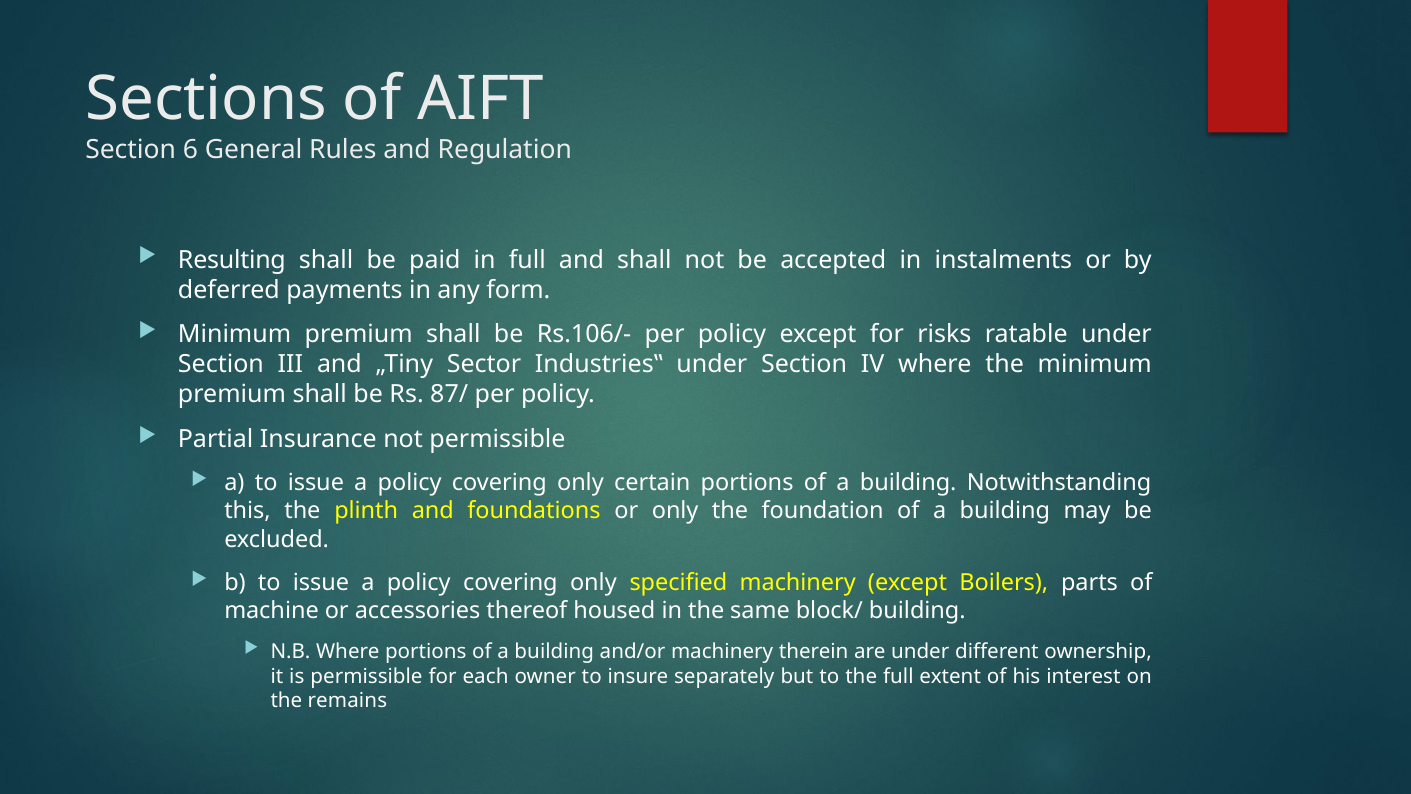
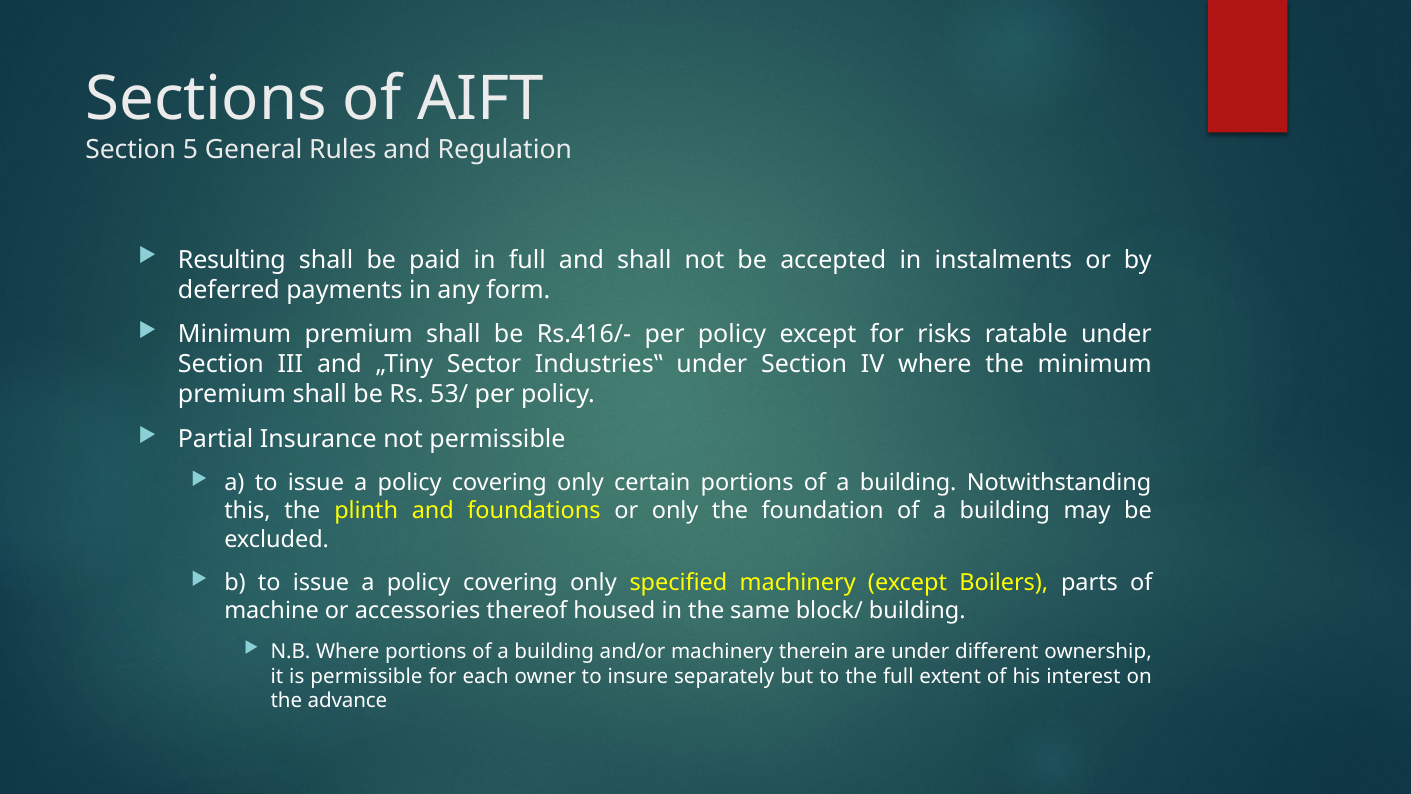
6: 6 -> 5 (191, 150)
Rs.106/-: Rs.106/- -> Rs.416/- (584, 334)
87/: 87/ -> 53/ (449, 394)
remains: remains -> advance (347, 701)
